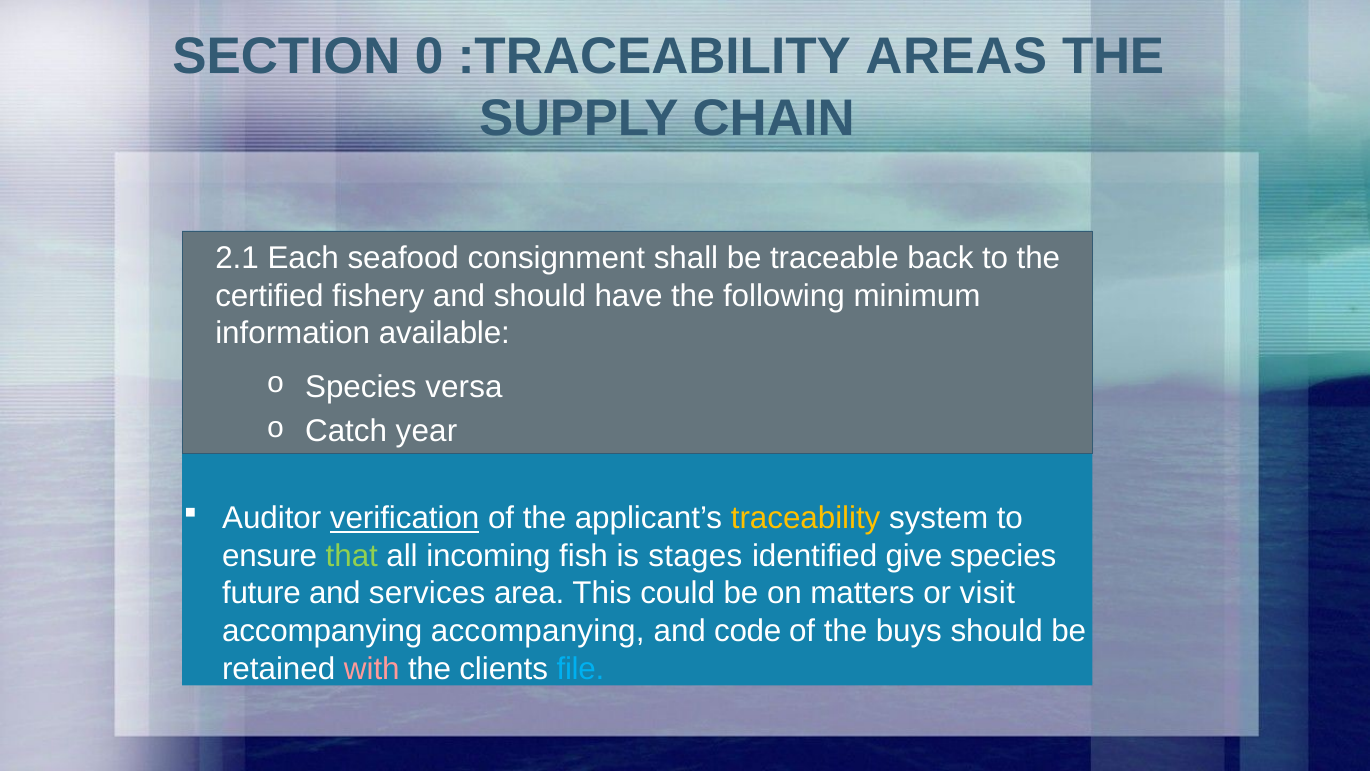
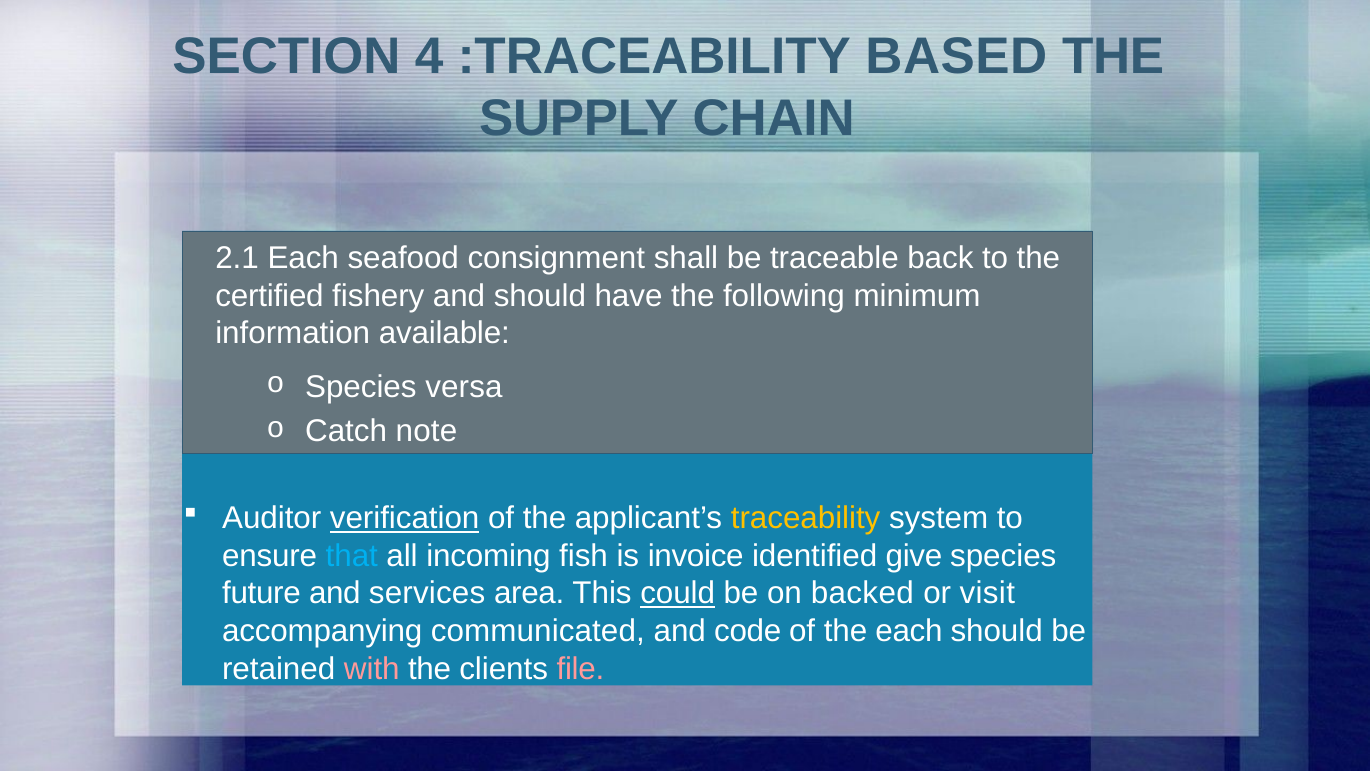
0: 0 -> 4 (429, 57)
AREAS: AREAS -> BASED (956, 57)
year: year -> note (426, 431)
that colour: light green -> light blue (352, 556)
stages: stages -> invoice (696, 556)
could underline: none -> present (678, 593)
matters: matters -> backed (862, 593)
accompanying accompanying: accompanying -> communicated (538, 631)
the buys: buys -> each (909, 631)
file colour: light blue -> pink (580, 669)
